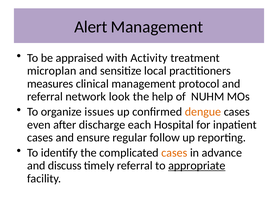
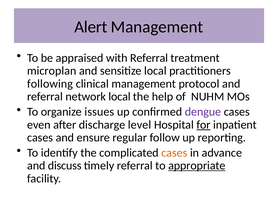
with Activity: Activity -> Referral (149, 58)
measures: measures -> following (50, 84)
network look: look -> local (120, 97)
dengue colour: orange -> purple (203, 112)
each: each -> level (140, 125)
for underline: none -> present (203, 125)
